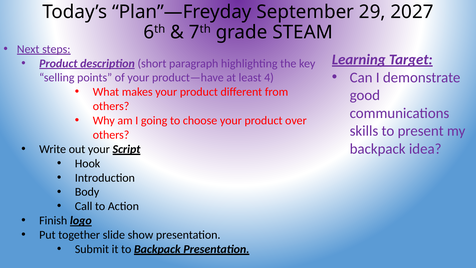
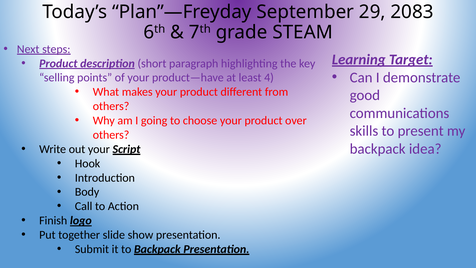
2027: 2027 -> 2083 (412, 12)
